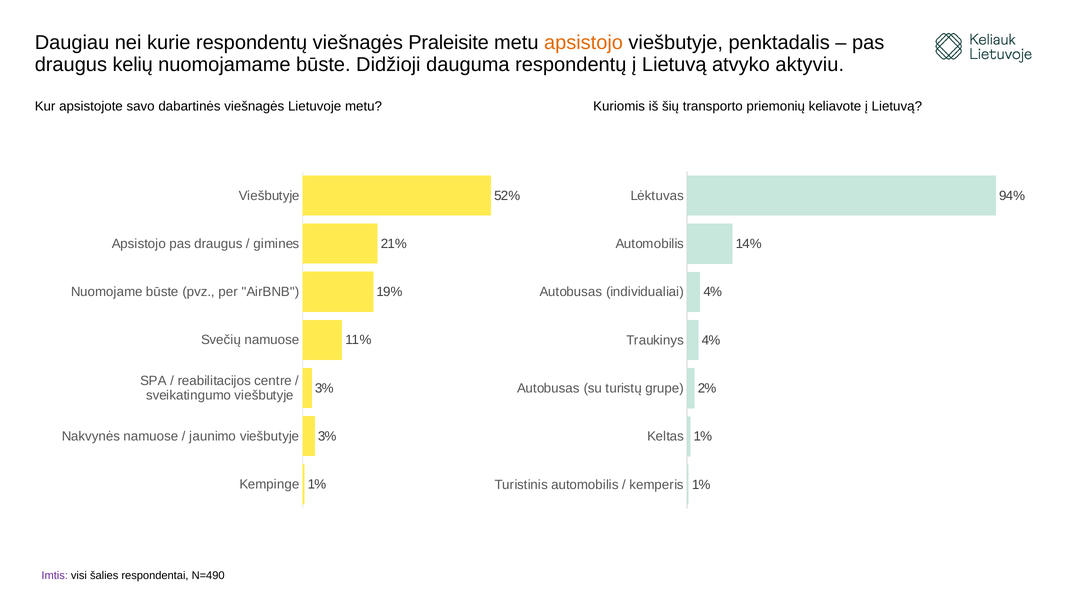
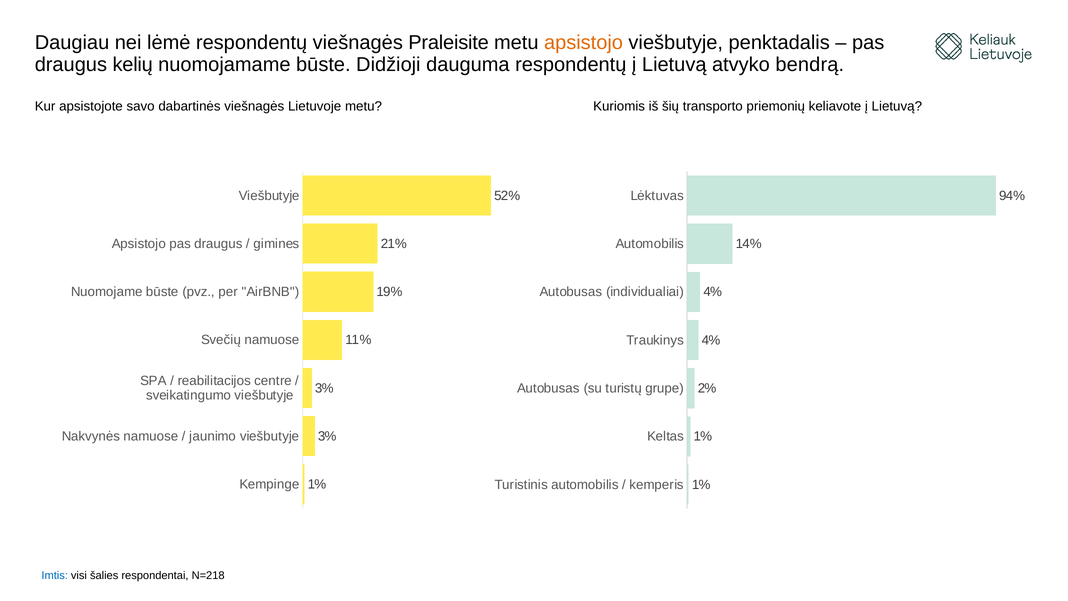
kurie: kurie -> lėmė (169, 43)
aktyviu: aktyviu -> bendrą (810, 64)
Imtis colour: purple -> blue (55, 576)
N=490: N=490 -> N=218 (208, 576)
